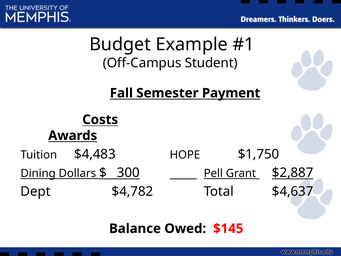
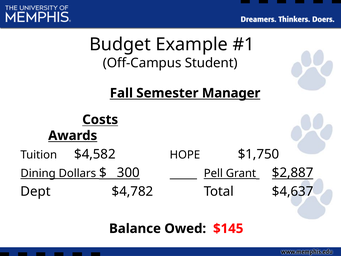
Payment: Payment -> Manager (231, 93)
$4,483: $4,483 -> $4,582 (95, 154)
